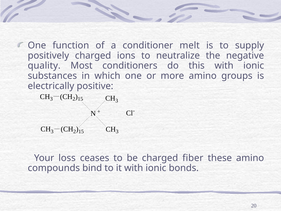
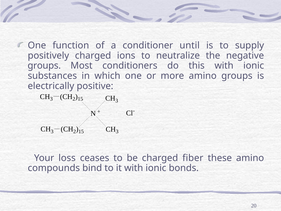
melt: melt -> until (190, 45)
quality: quality -> groups (44, 66)
